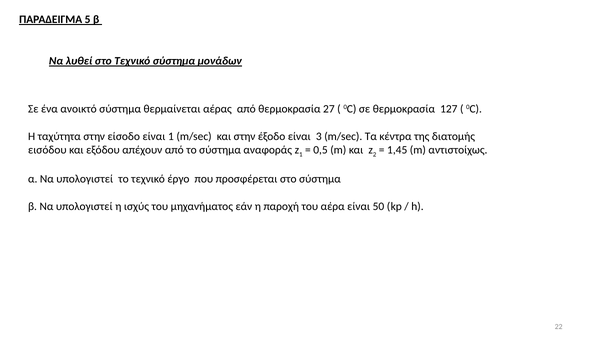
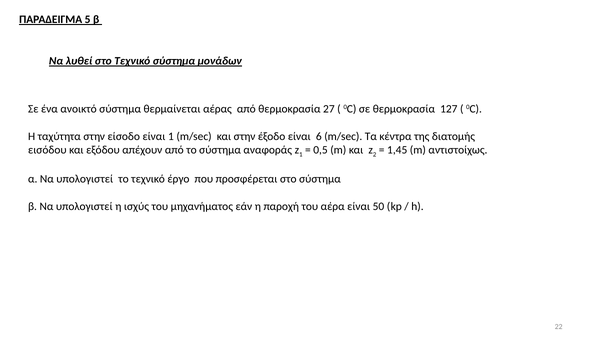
3: 3 -> 6 (319, 137)
